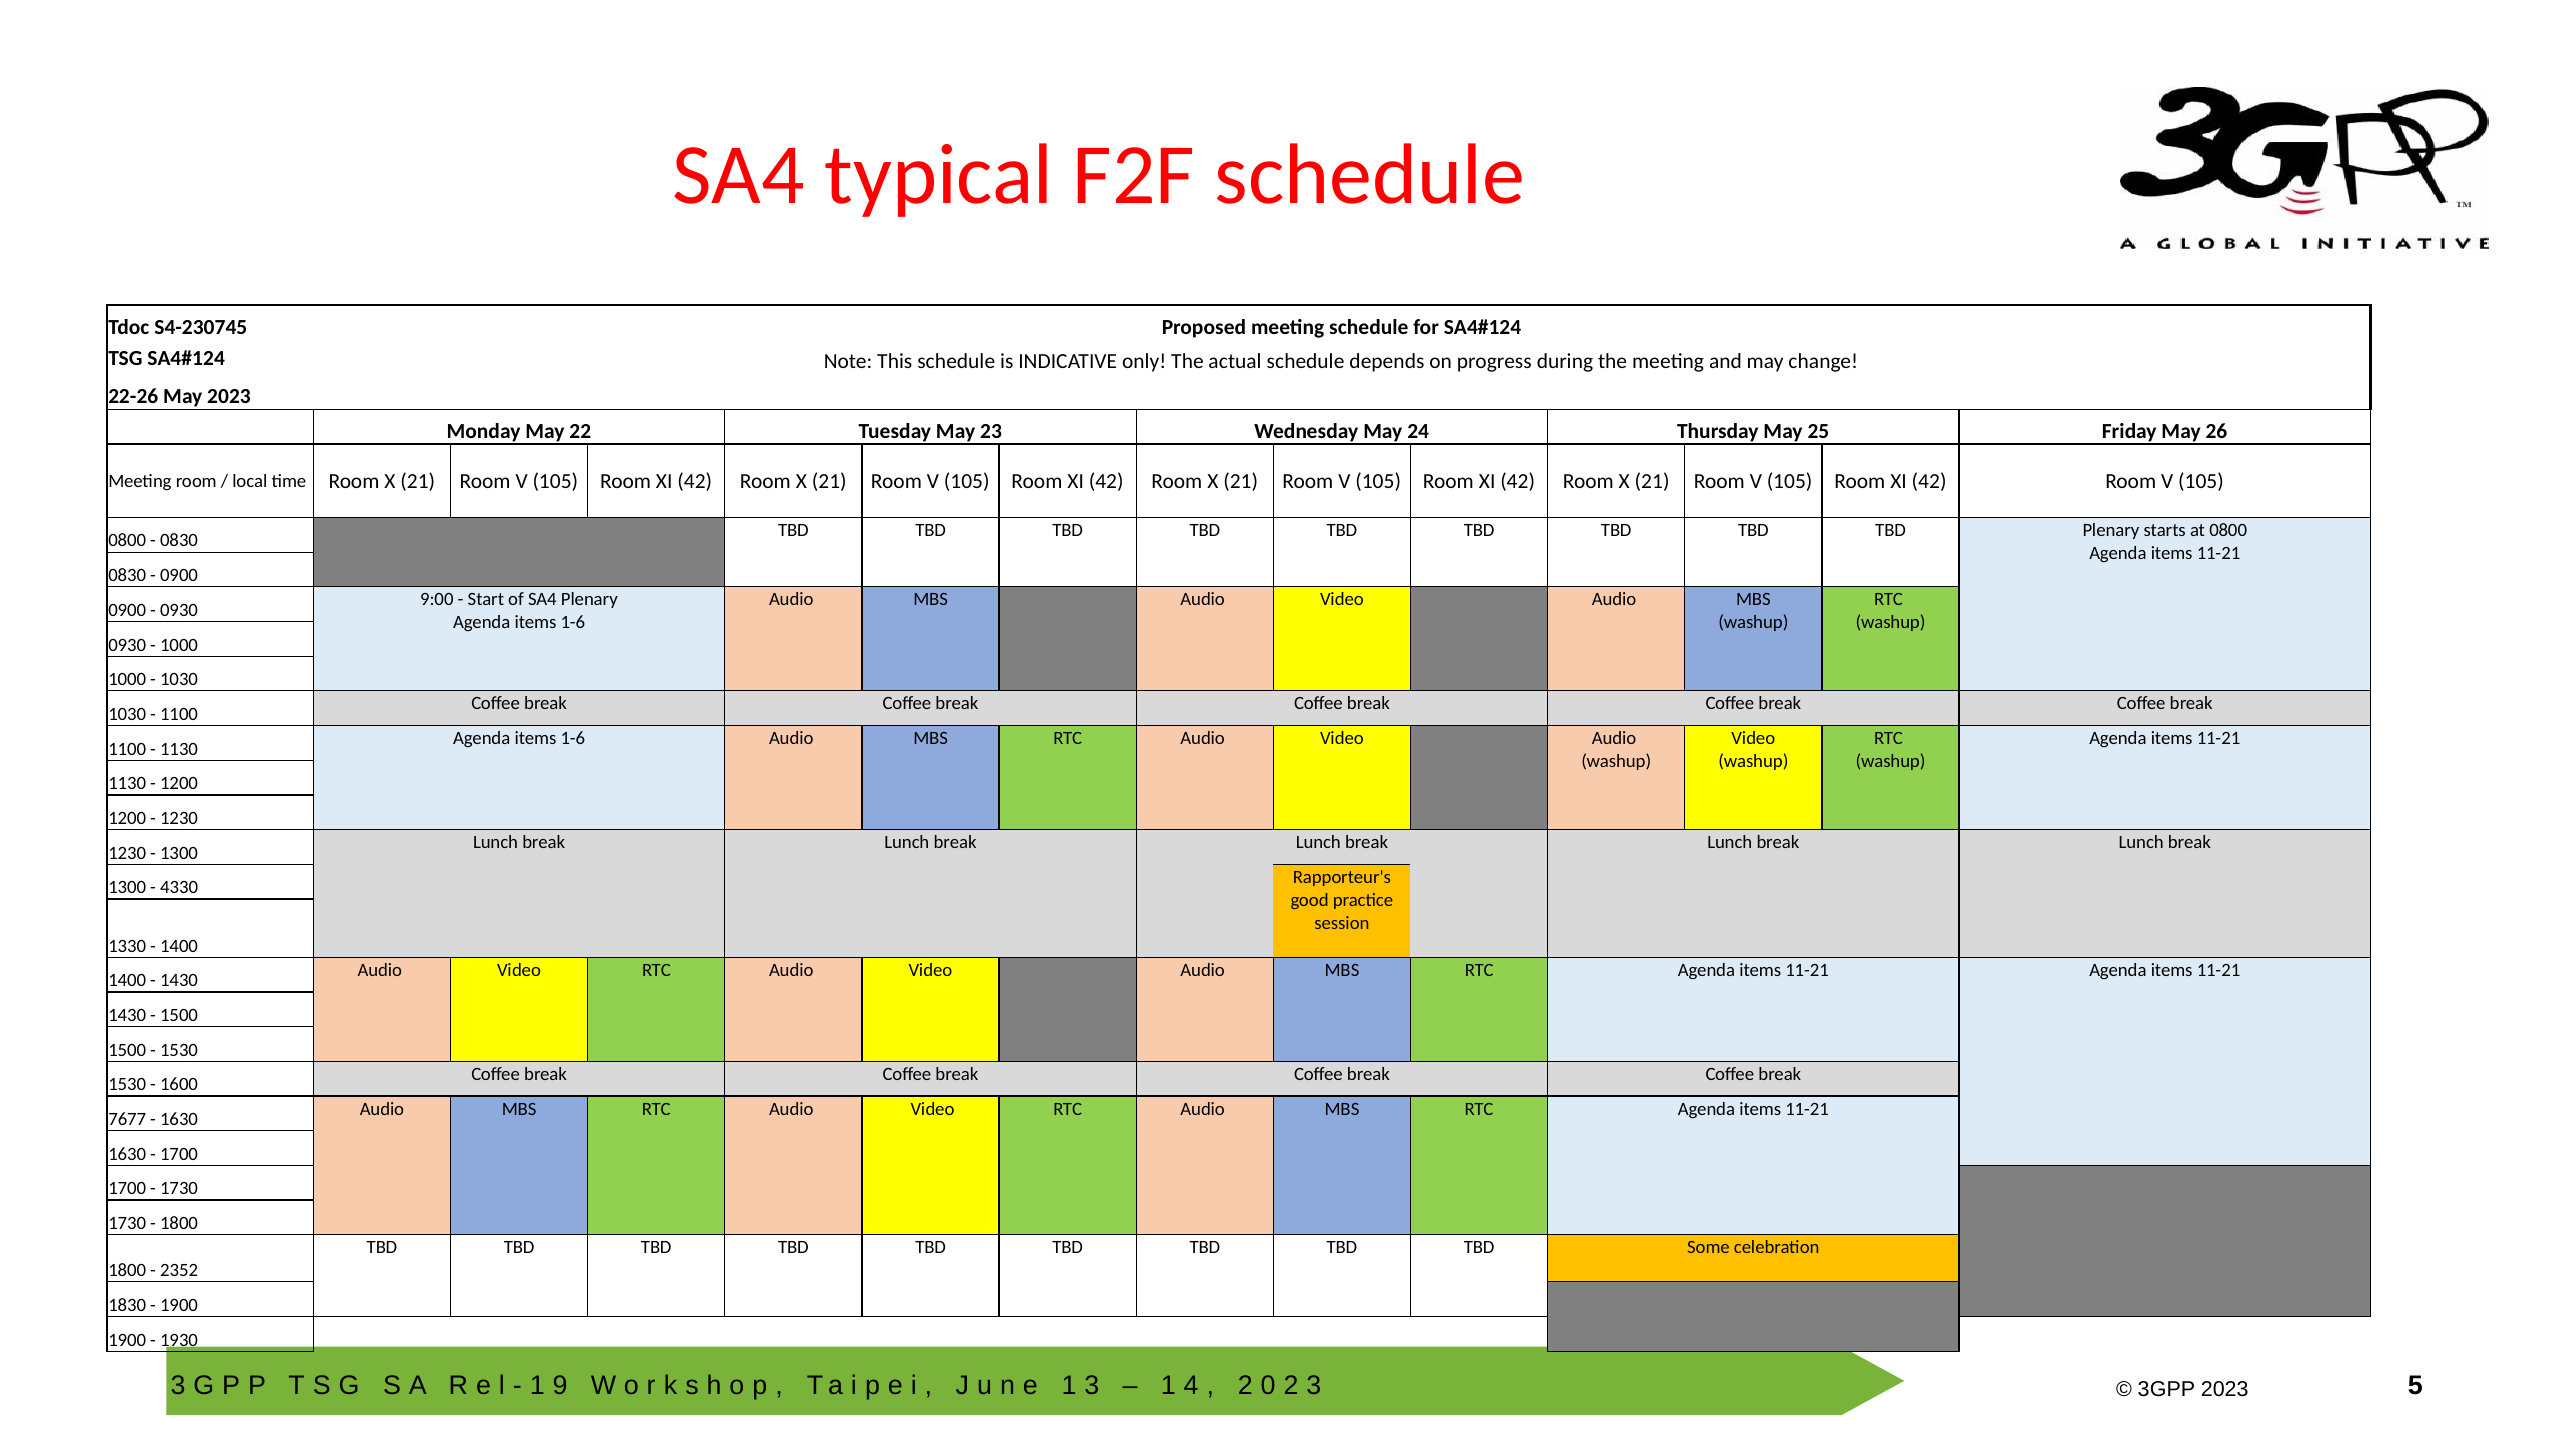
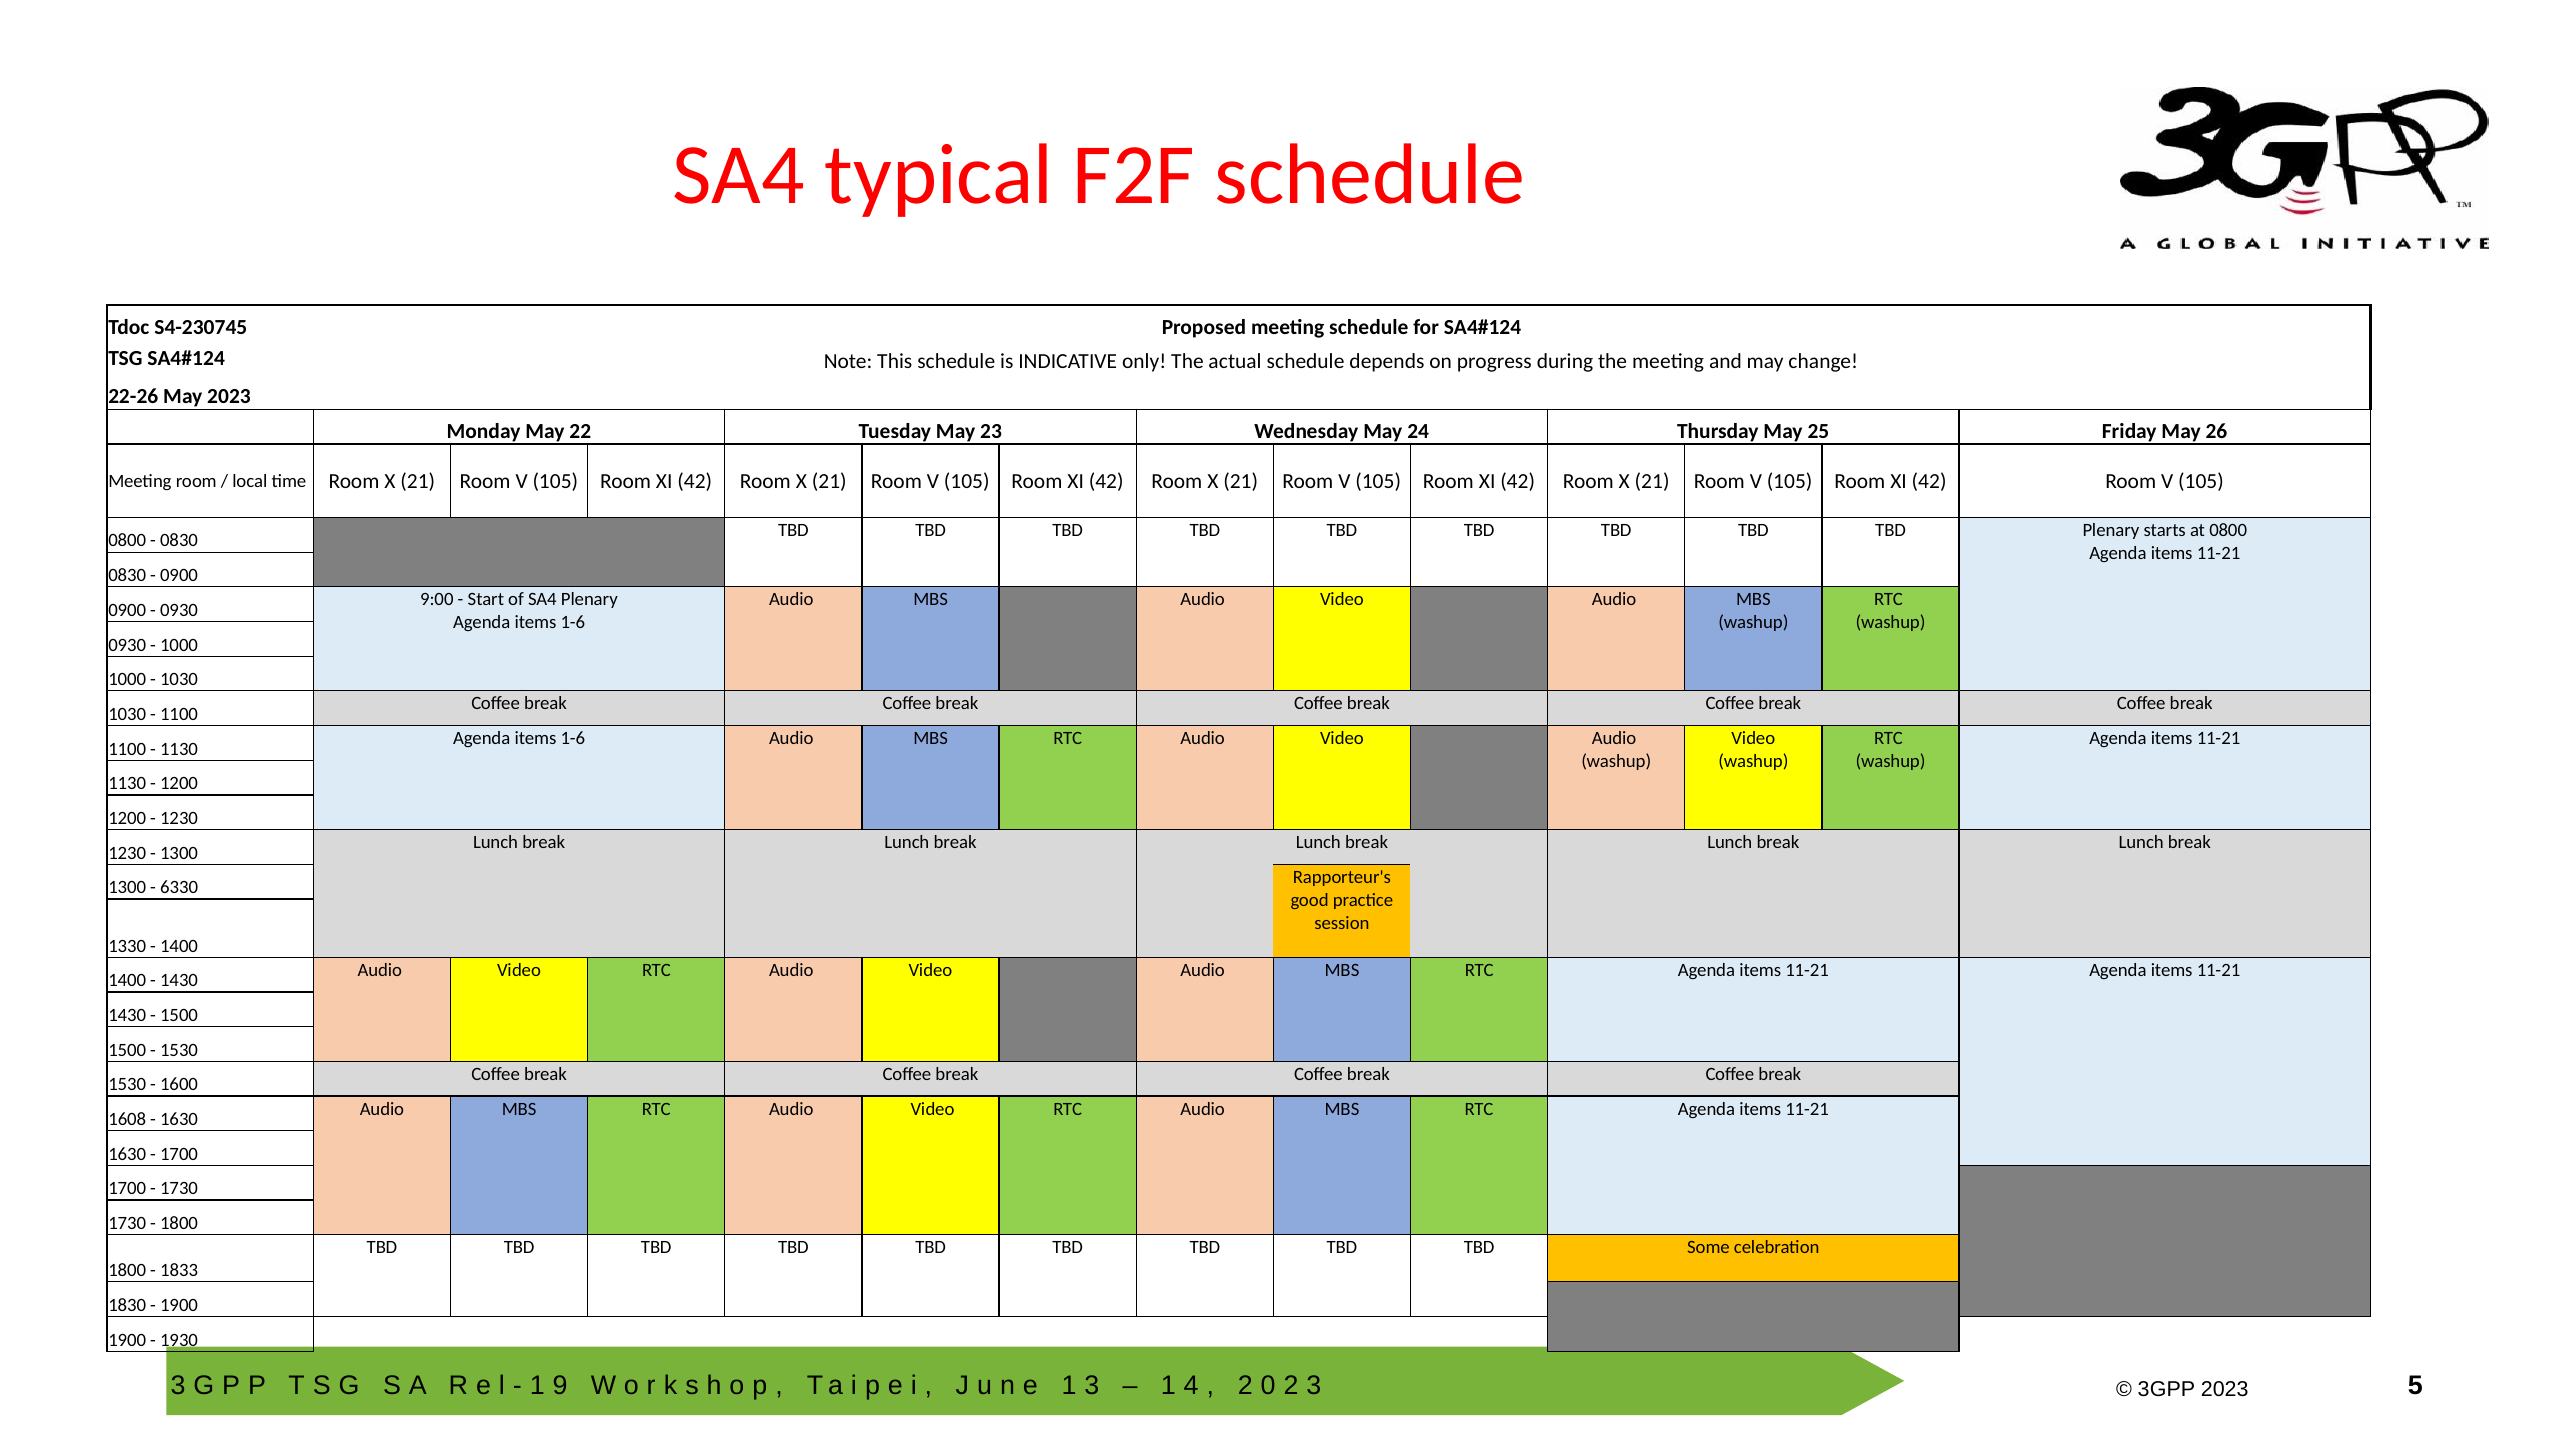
4330: 4330 -> 6330 (179, 888)
7677: 7677 -> 1608 (127, 1119)
2352: 2352 -> 1833 (179, 1271)
